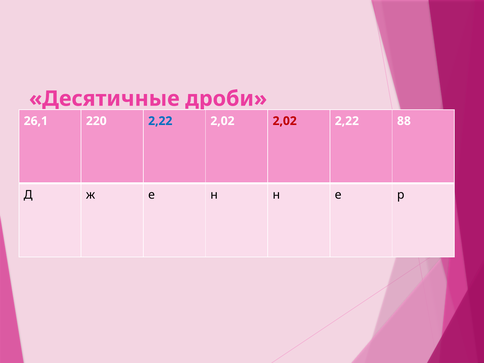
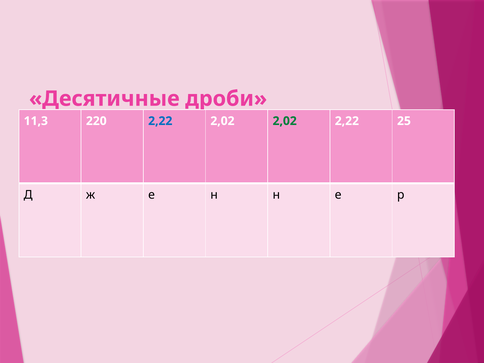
26,1: 26,1 -> 11,3 (36, 121)
2,02 colour: red -> green (285, 121)
88: 88 -> 25 (404, 121)
